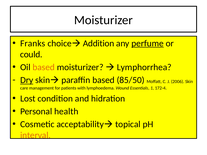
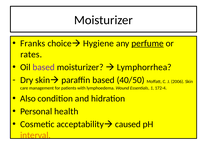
Addition: Addition -> Hygiene (98, 43)
could: could -> rates (31, 54)
based colour: orange -> purple (44, 67)
Dry underline: present -> none (27, 80)
85/50: 85/50 -> 40/50 (131, 80)
Lost: Lost -> Also (28, 99)
topical: topical -> caused (128, 124)
